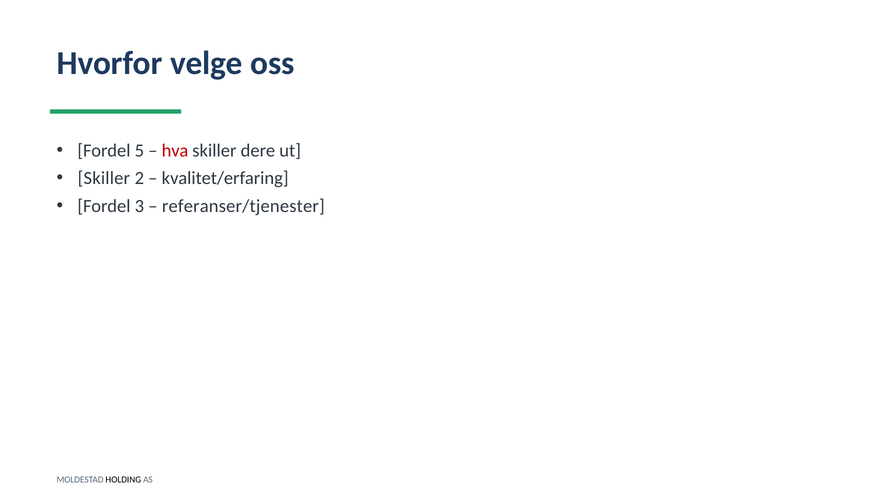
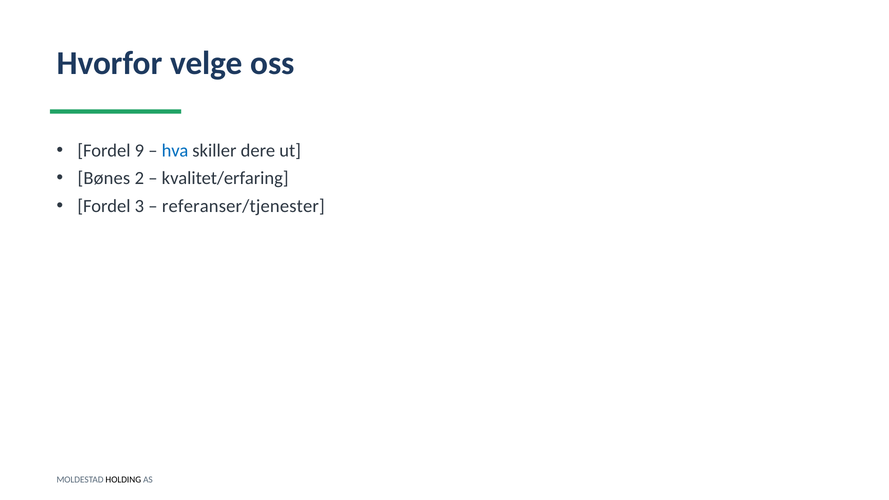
5: 5 -> 9 (139, 151)
hva colour: red -> blue (175, 151)
Skiller: Skiller -> Bønes (104, 178)
